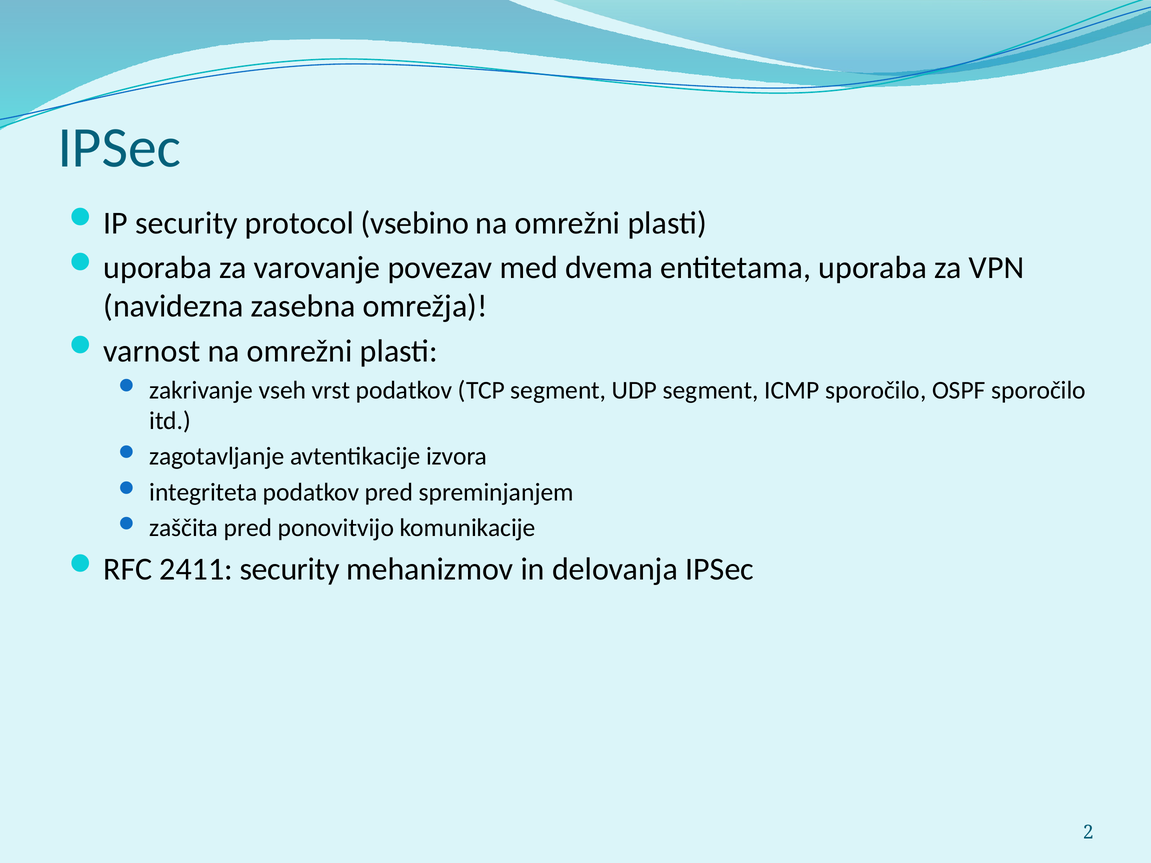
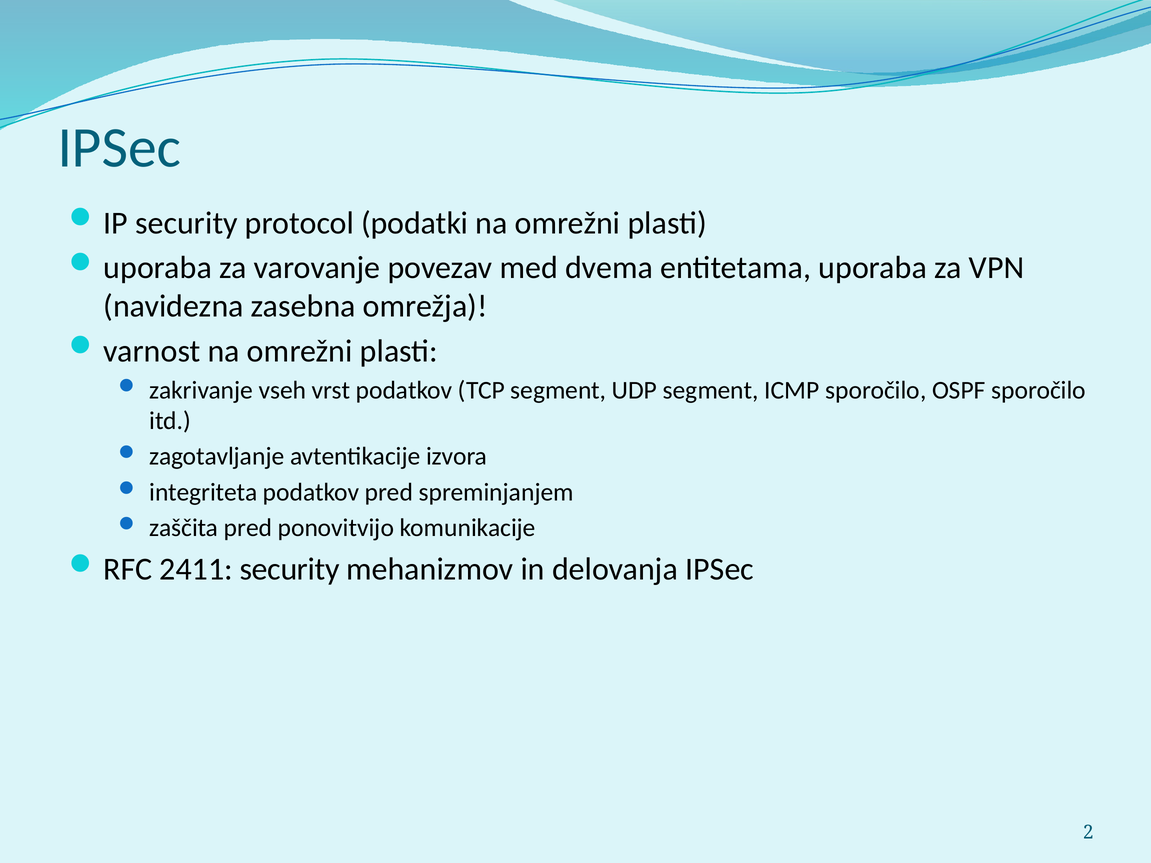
vsebino: vsebino -> podatki (415, 223)
